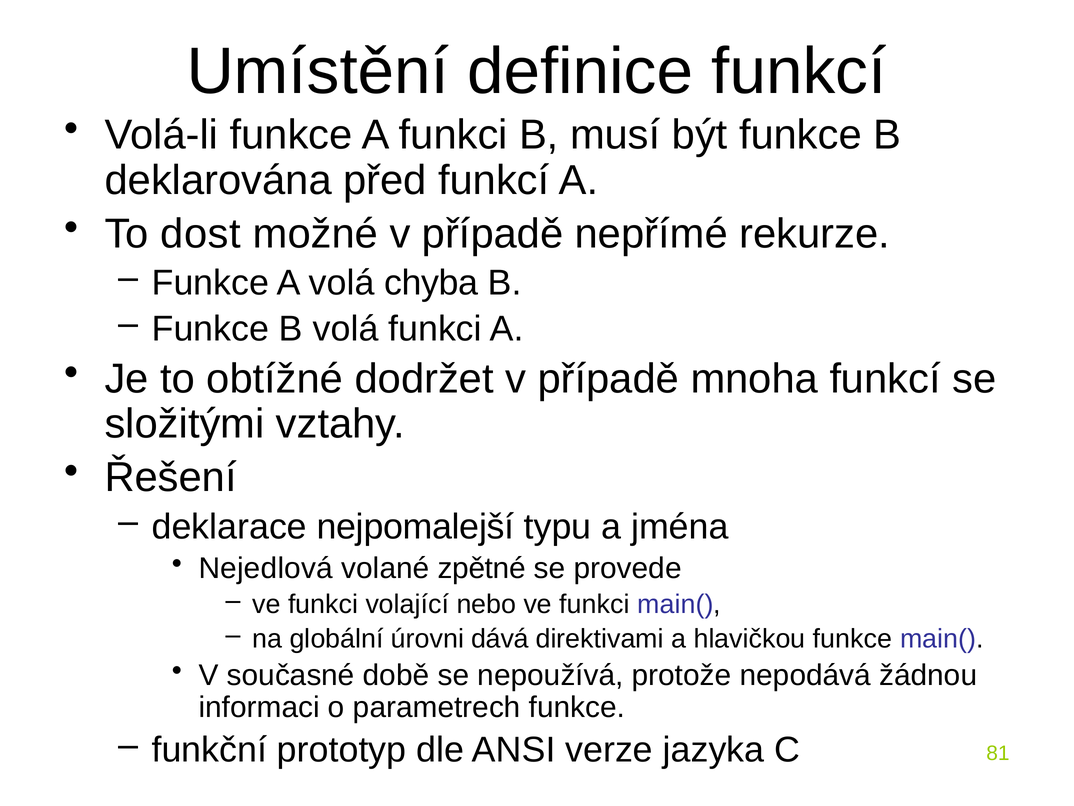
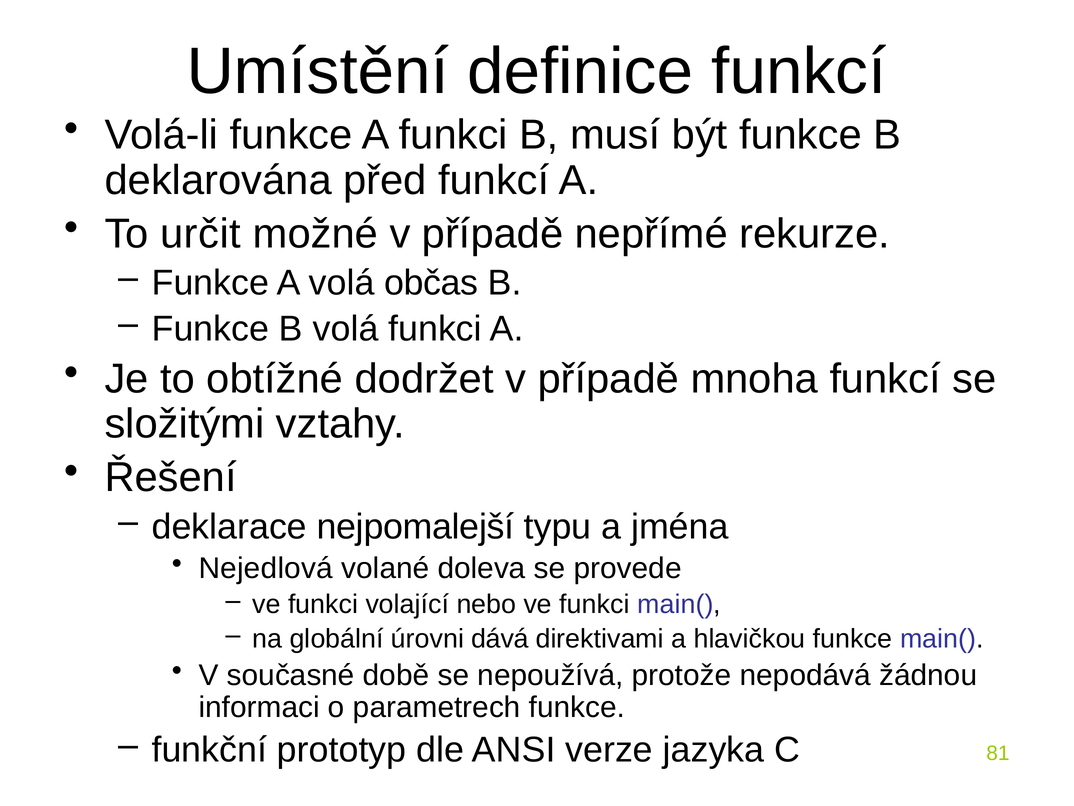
dost: dost -> určit (201, 234)
chyba: chyba -> občas (431, 283)
zpětné: zpětné -> doleva (482, 568)
